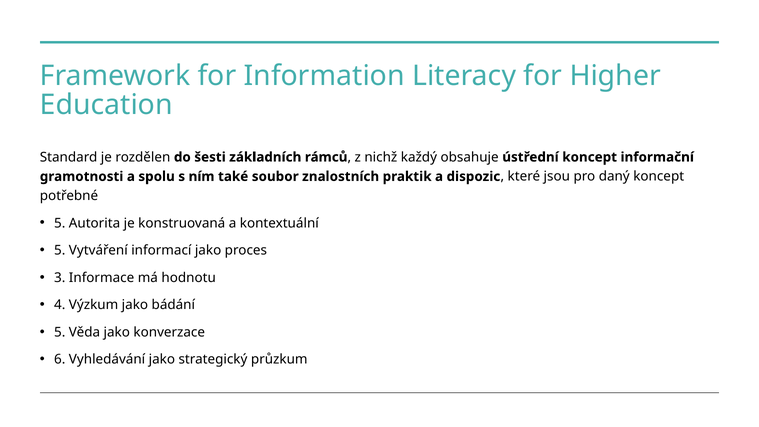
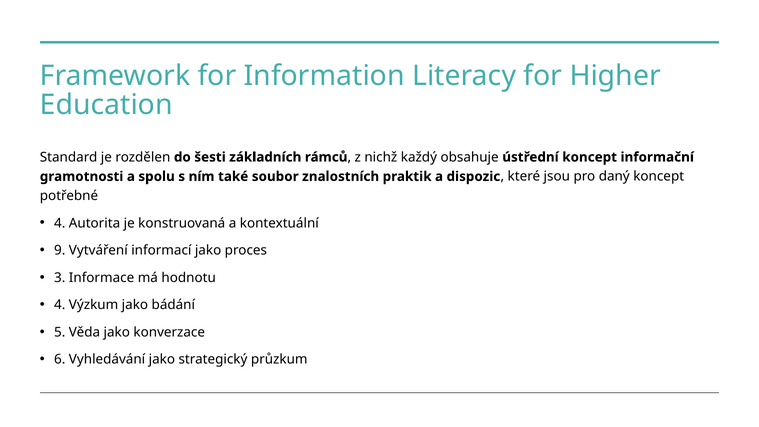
5: 5 -> 4 (60, 223)
5: 5 -> 9 (60, 250)
